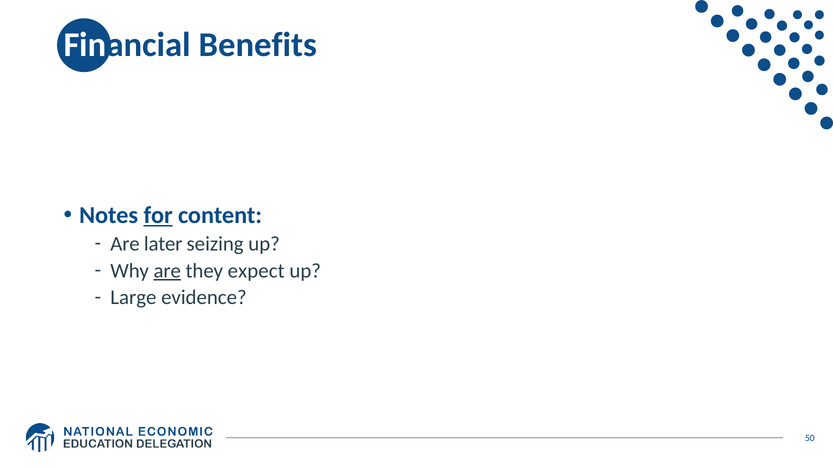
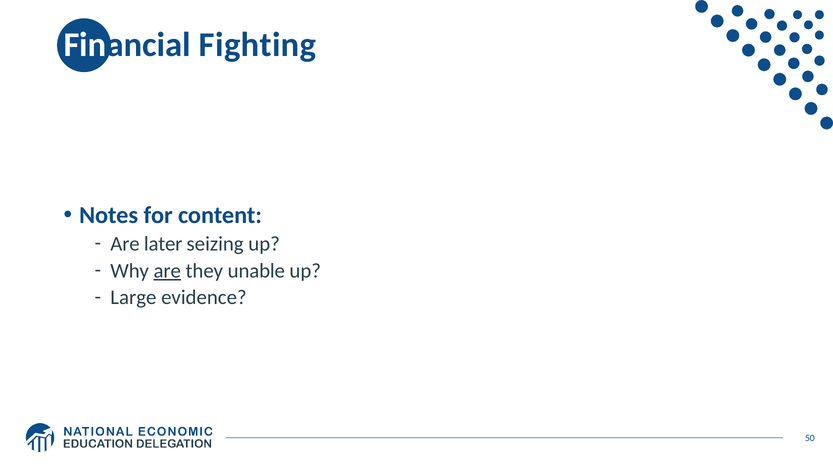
Benefits: Benefits -> Fighting (258, 45)
for underline: present -> none (158, 216)
expect: expect -> unable (256, 271)
